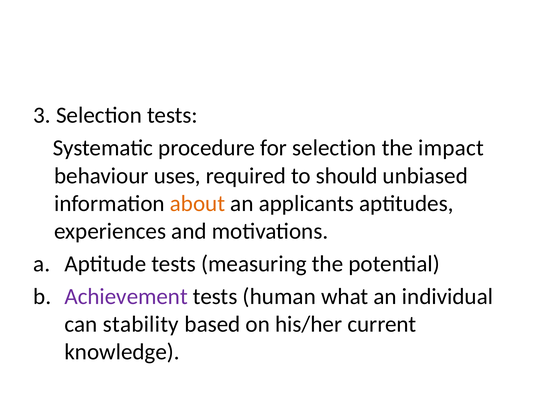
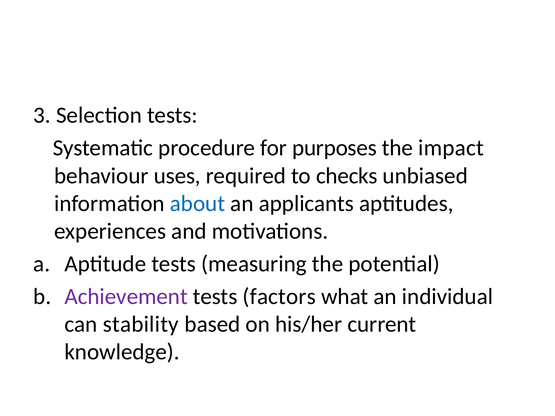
for selection: selection -> purposes (334, 148)
should: should -> checks (347, 176)
about colour: orange -> blue (197, 204)
human: human -> factors (279, 297)
